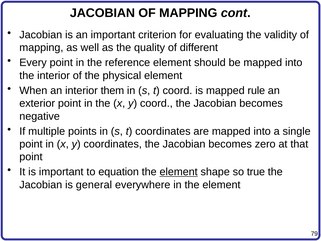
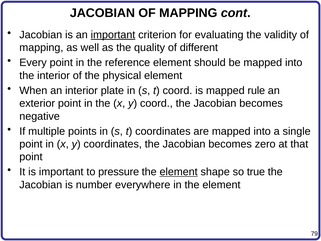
important underline: none -> present (113, 35)
them: them -> plate (112, 90)
equation: equation -> pressure (119, 172)
general: general -> number (94, 185)
